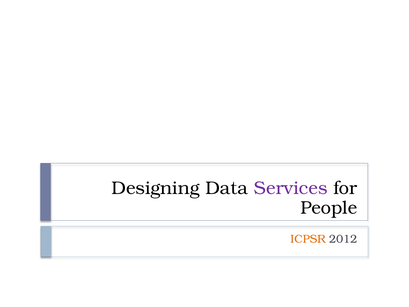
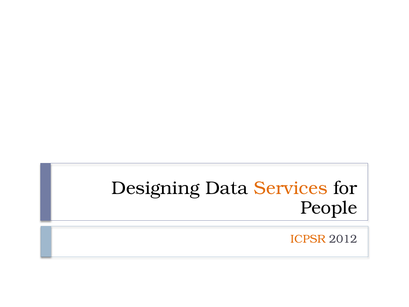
Services colour: purple -> orange (291, 188)
